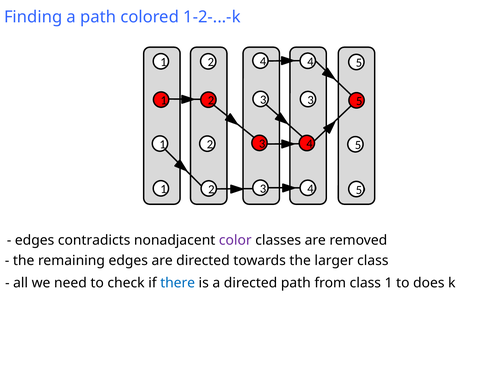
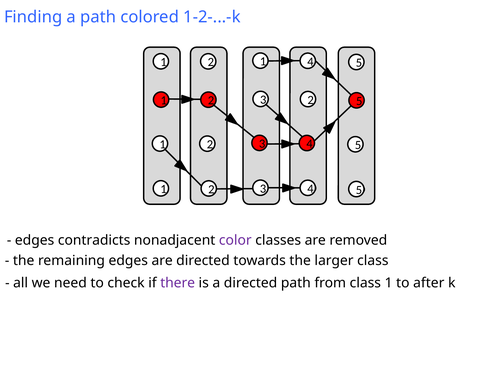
1 2 4: 4 -> 1 (263, 62)
3 3: 3 -> 2 (311, 100)
there colour: blue -> purple (178, 283)
does: does -> after (429, 283)
